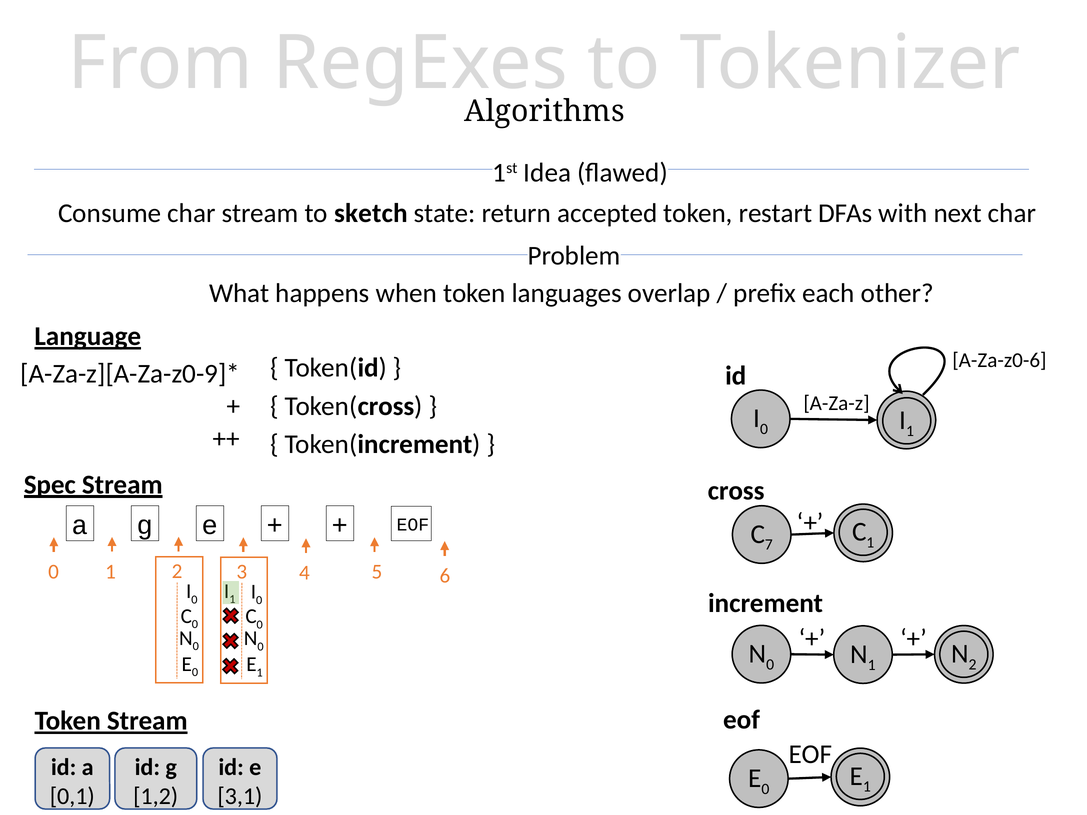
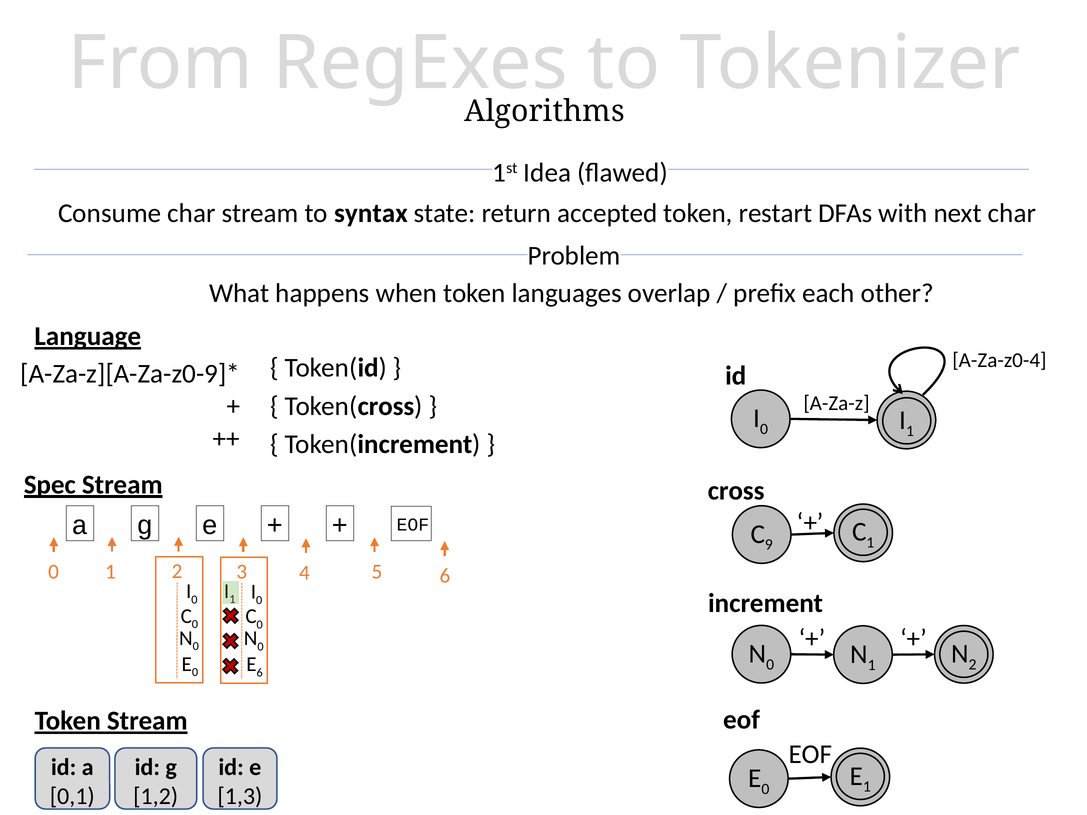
sketch: sketch -> syntax (371, 214)
A-Za-z0-6: A-Za-z0-6 -> A-Za-z0-4 (999, 360)
7: 7 -> 9 (769, 545)
1: 1 -> 6 (260, 673)
3,1: 3,1 -> 1,3 (240, 796)
